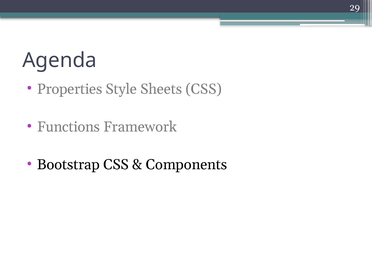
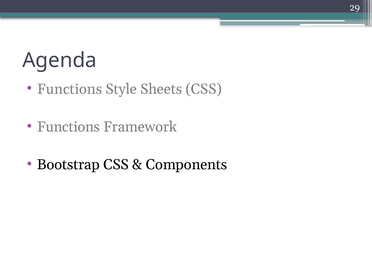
Properties: Properties -> Functions (70, 89)
